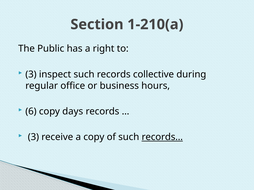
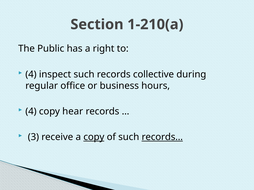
3: 3 -> 4 (31, 74)
6: 6 -> 4 (31, 112)
days: days -> hear (73, 112)
copy underline: none -> present (94, 137)
